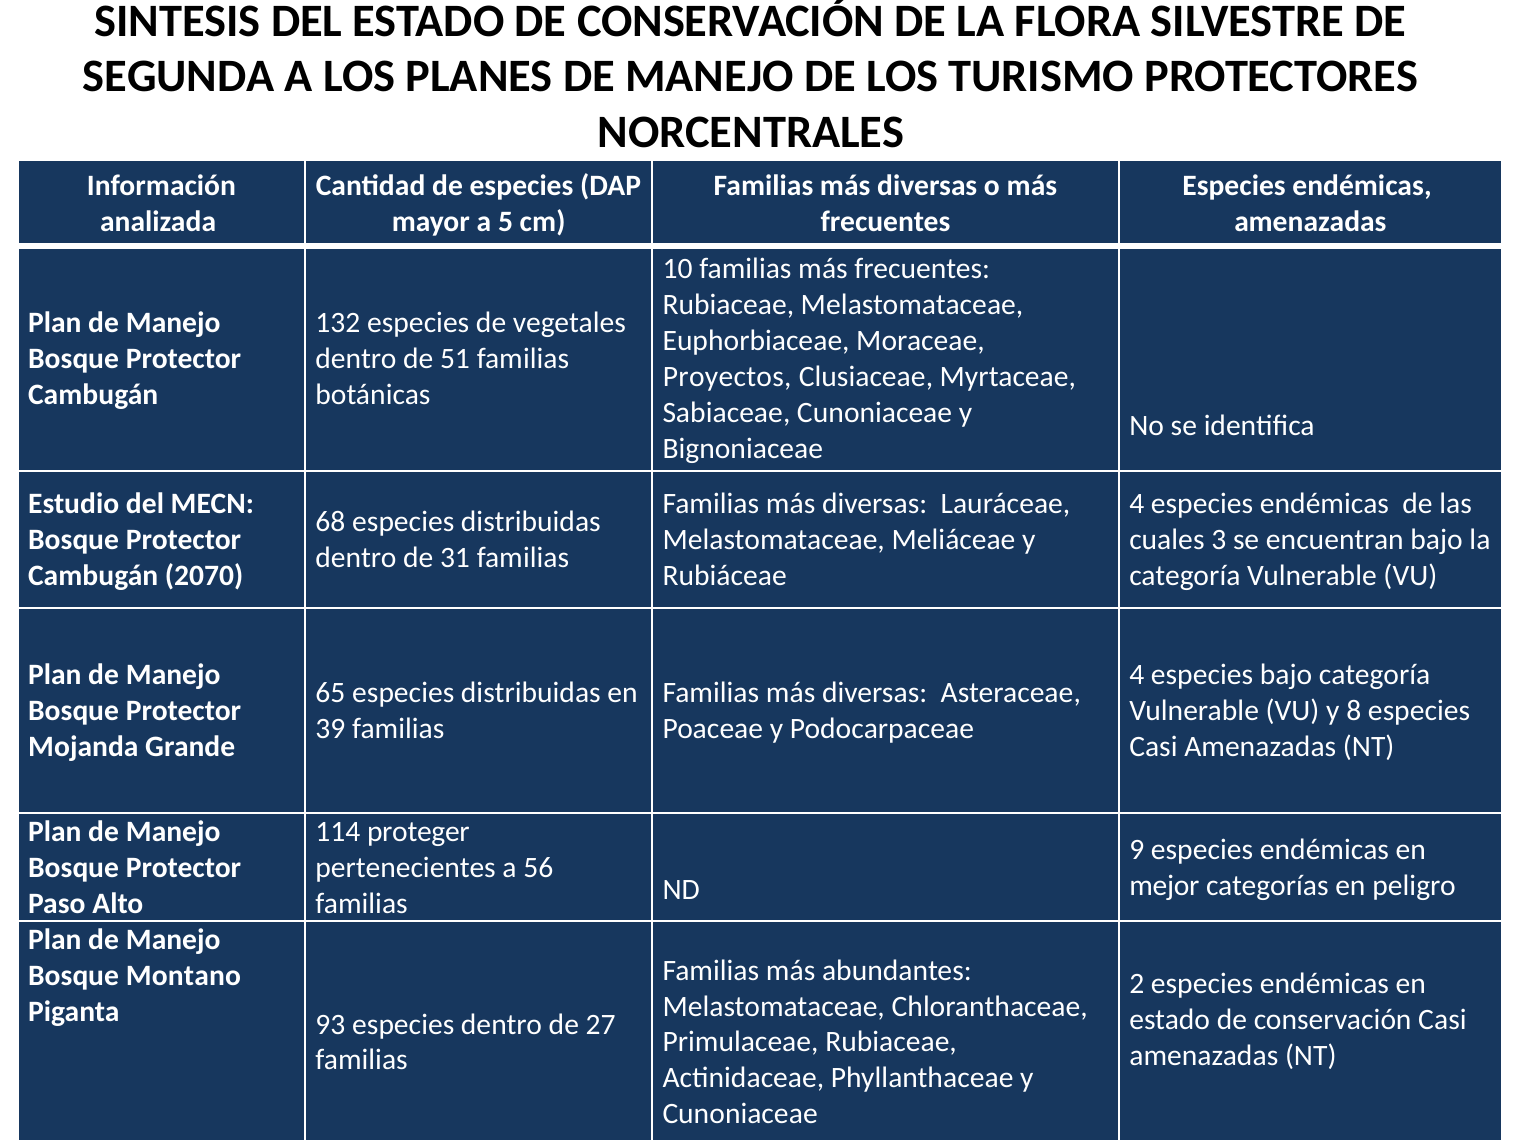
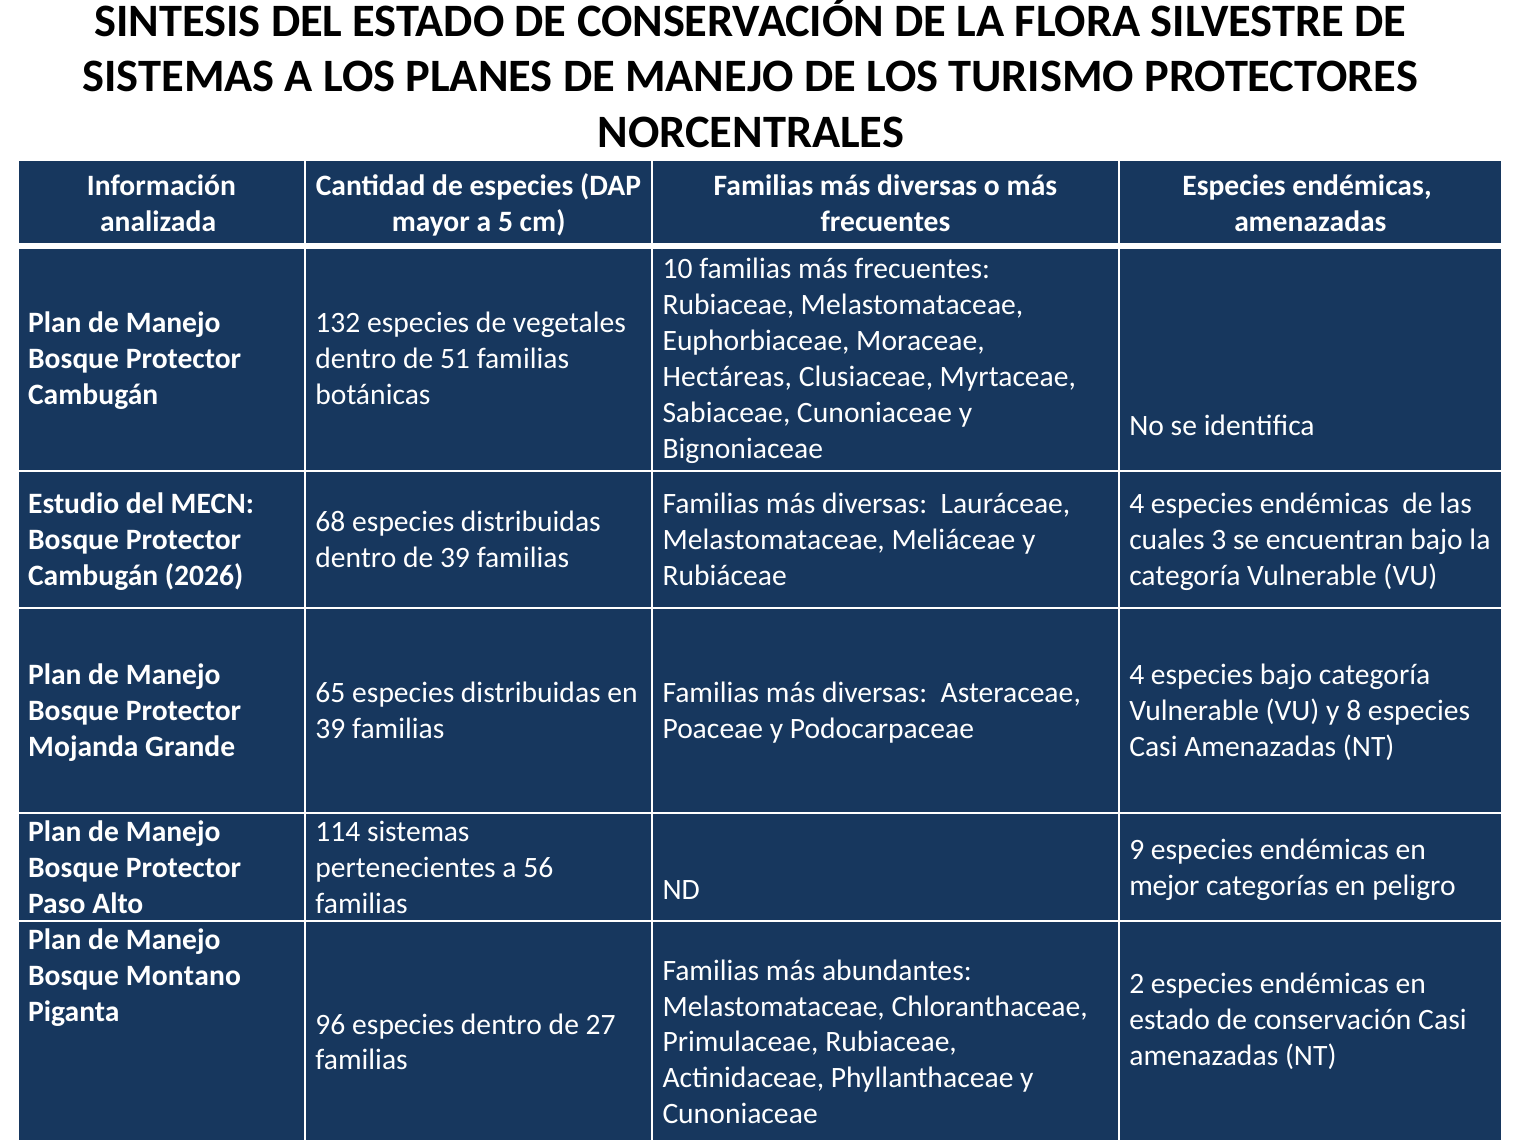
SEGUNDA: SEGUNDA -> SISTEMAS (179, 76)
Proyectos: Proyectos -> Hectáreas (727, 377)
de 31: 31 -> 39 (455, 558)
2070: 2070 -> 2026 (204, 576)
114 proteger: proteger -> sistemas (418, 832)
93: 93 -> 96 (330, 1024)
